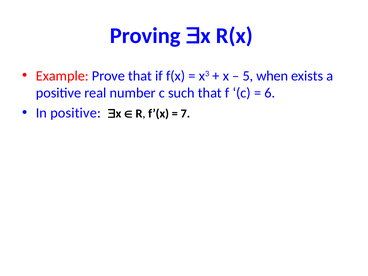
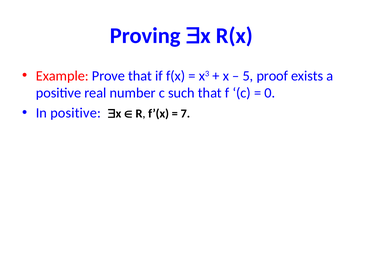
when: when -> proof (272, 76)
6: 6 -> 0 (270, 93)
